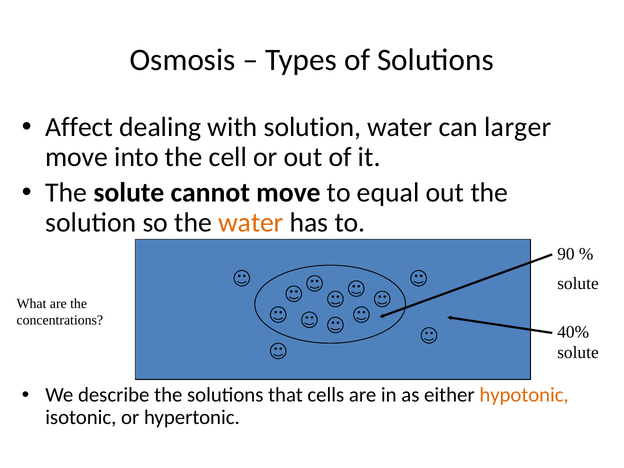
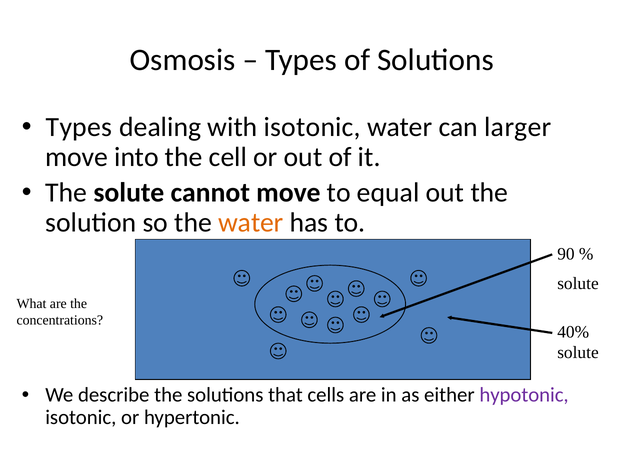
Affect: Affect -> Types (79, 127)
with solution: solution -> isotonic (312, 127)
hypotonic colour: orange -> purple (524, 395)
